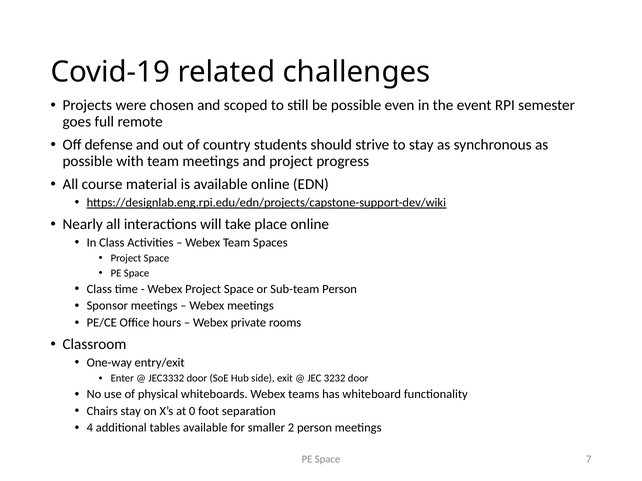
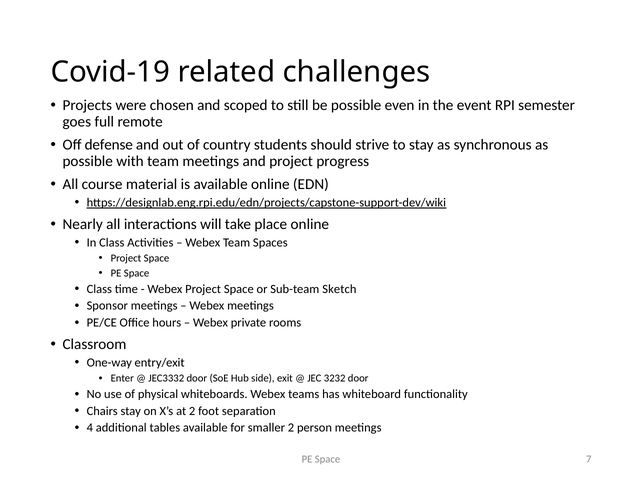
Sub-team Person: Person -> Sketch (339, 289)
at 0: 0 -> 2 (192, 411)
